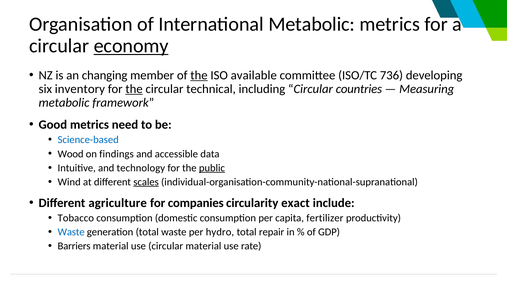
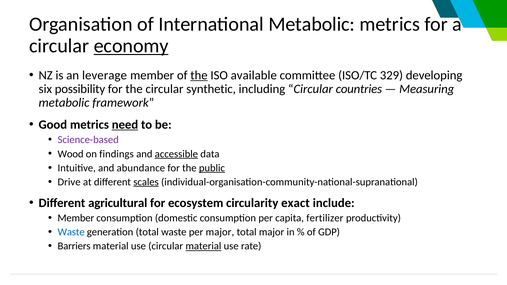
changing: changing -> leverage (105, 75)
736: 736 -> 329 (391, 75)
inventory: inventory -> possibility (80, 89)
the underline: present -> none (134, 89)
technical: technical -> synthetic (211, 89)
need underline: none -> present (125, 125)
Science-based colour: blue -> purple (88, 140)
accessible underline: none -> present (176, 154)
technology: technology -> abundance (141, 168)
Wind: Wind -> Drive (69, 182)
agriculture: agriculture -> agricultural (118, 203)
companies: companies -> ecosystem (196, 203)
Tobacco: Tobacco -> Member (76, 218)
per hydro: hydro -> major (220, 232)
total repair: repair -> major (272, 232)
material underline: none -> present (203, 246)
